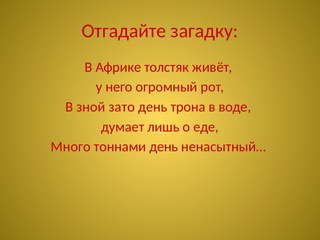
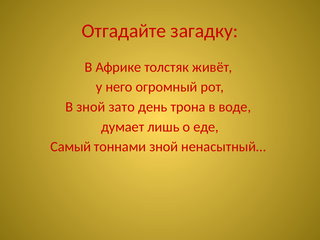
Много: Много -> Самый (71, 147)
тоннами день: день -> зной (164, 147)
